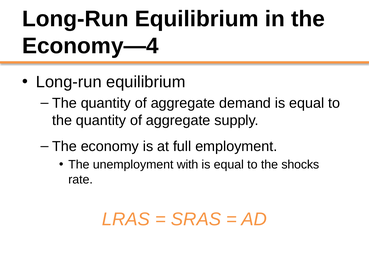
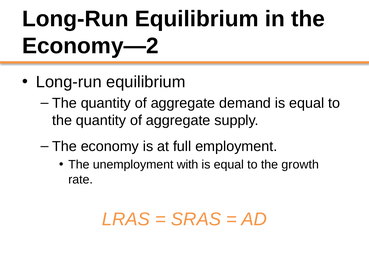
Economy—4: Economy—4 -> Economy—2 (90, 46)
shocks: shocks -> growth (300, 165)
